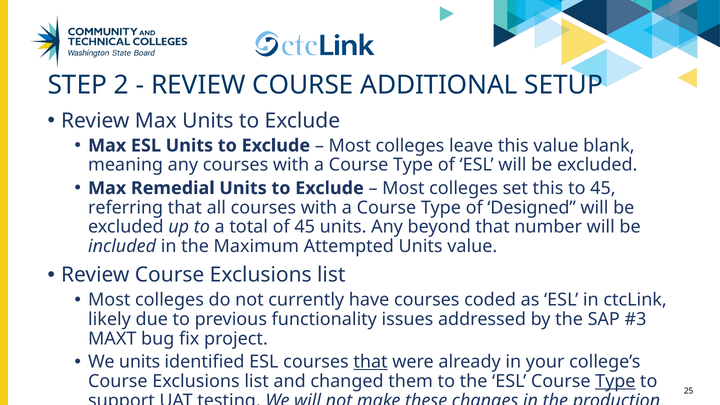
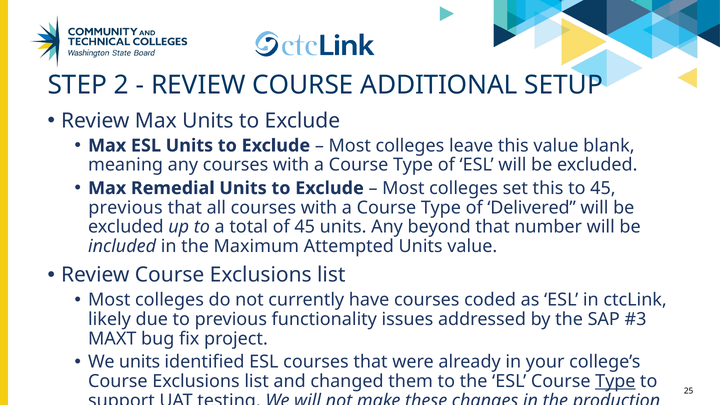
referring: referring -> previous (125, 208)
Designed: Designed -> Delivered (532, 208)
that underline: present -> none (371, 362)
